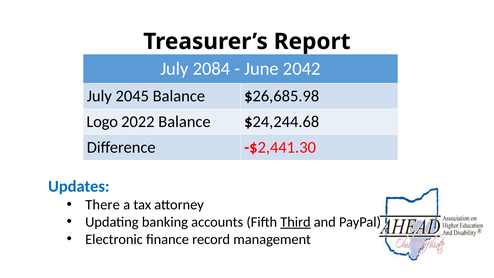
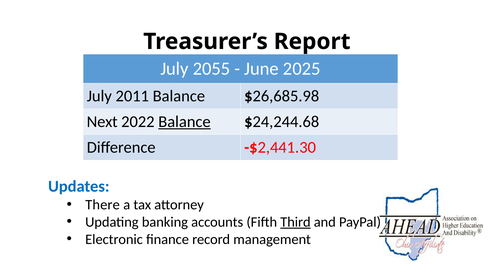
2084: 2084 -> 2055 (211, 69)
2042: 2042 -> 2025 (302, 69)
2045: 2045 -> 2011 (132, 96)
Logo: Logo -> Next (102, 122)
Balance underline: none -> present (184, 122)
